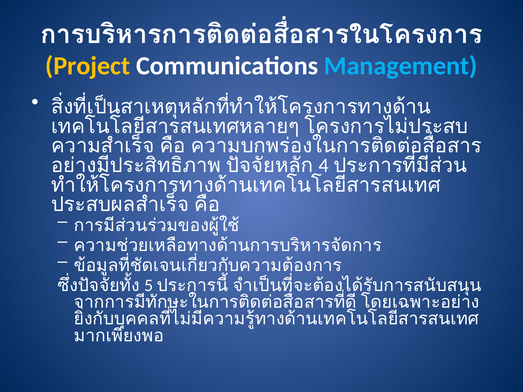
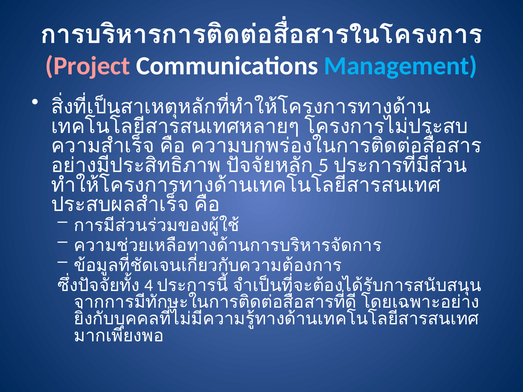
Project colour: yellow -> pink (88, 66)
4: 4 -> 5 (324, 166)
5: 5 -> 4 (149, 286)
